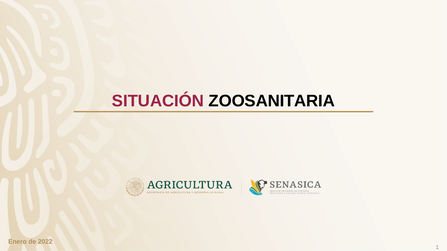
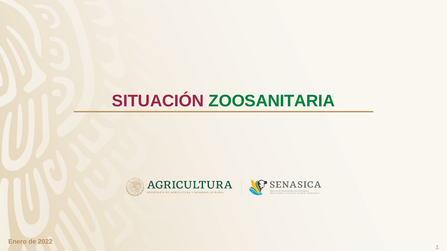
ZOOSANITARIA colour: black -> green (272, 101)
